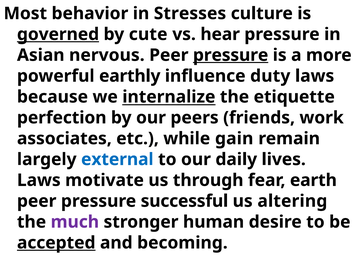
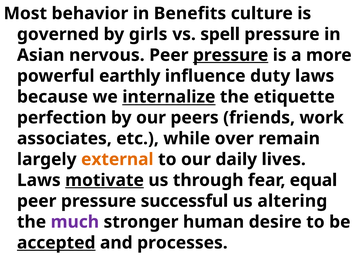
Stresses: Stresses -> Benefits (190, 13)
governed underline: present -> none (58, 34)
cute: cute -> girls (148, 34)
hear: hear -> spell (220, 34)
gain: gain -> over (234, 138)
external colour: blue -> orange (117, 159)
motivate underline: none -> present (104, 180)
earth: earth -> equal (313, 180)
becoming: becoming -> processes (182, 243)
